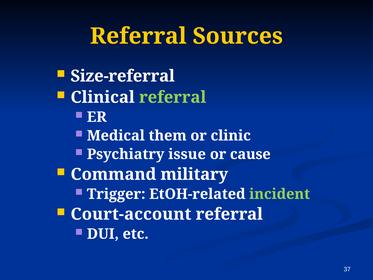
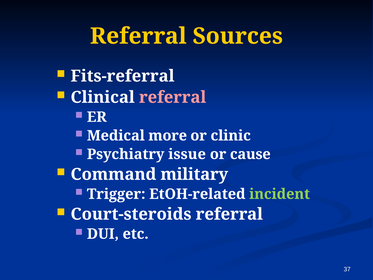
Size-referral: Size-referral -> Fits-referral (123, 76)
referral colour: light green -> pink (173, 97)
them: them -> more (168, 136)
Court-account: Court-account -> Court-steroids (131, 214)
